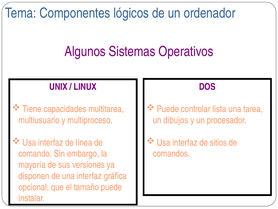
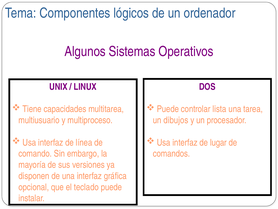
sitios: sitios -> lugar (218, 142)
tamaño: tamaño -> teclado (86, 187)
